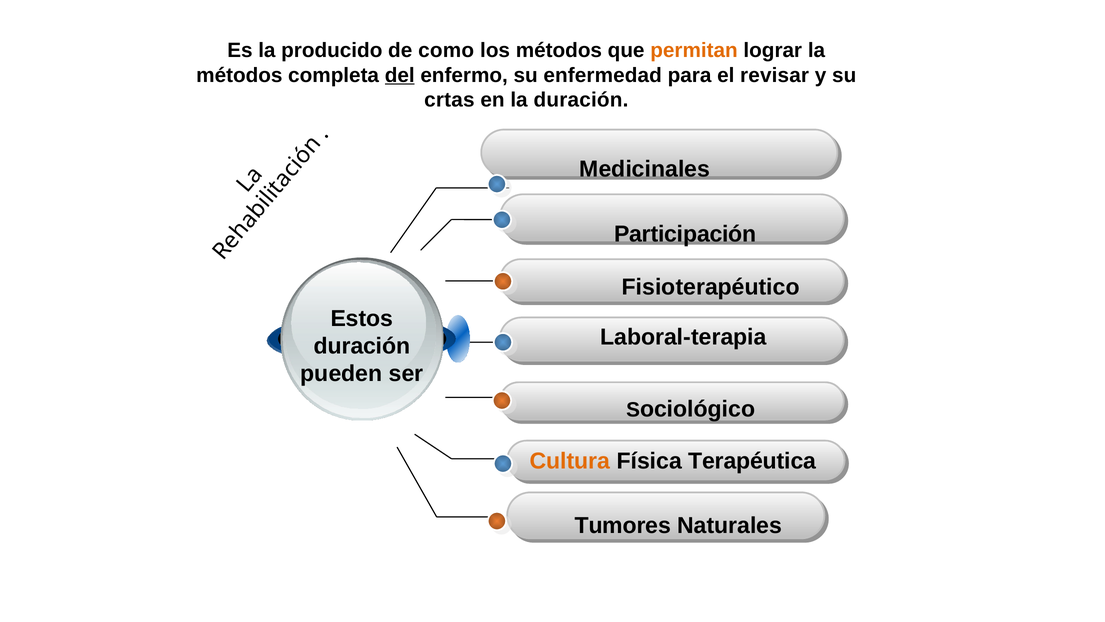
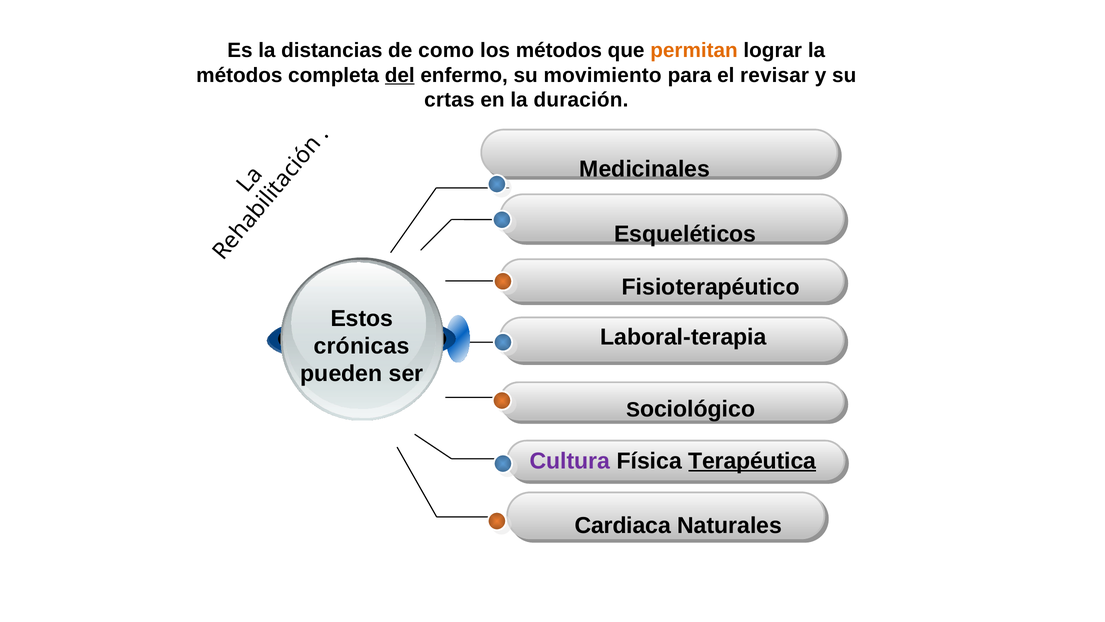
producido: producido -> distancias (332, 50)
enfermedad: enfermedad -> movimiento (603, 75)
Participación: Participación -> Esqueléticos (685, 234)
duración: duración -> crónicas (362, 346)
Cultura colour: orange -> purple (570, 461)
Terapéutica underline: none -> present (752, 461)
Tumores: Tumores -> Cardiaca (623, 525)
